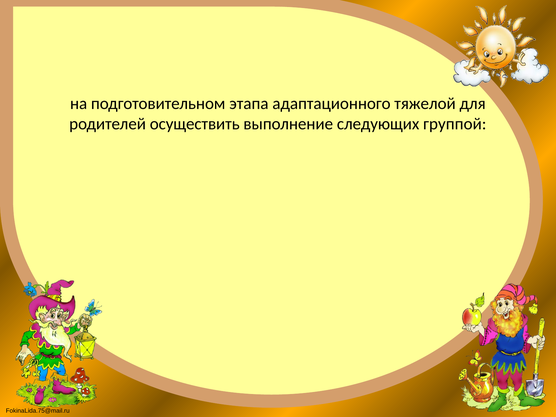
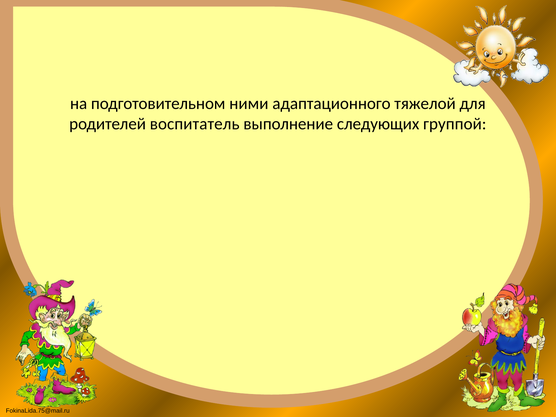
этапа: этапа -> ними (249, 104)
осуществить: осуществить -> воспитатель (195, 124)
